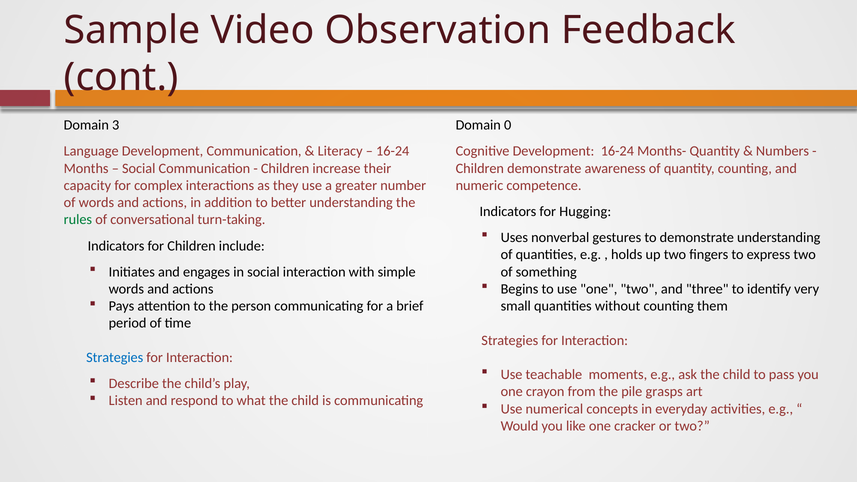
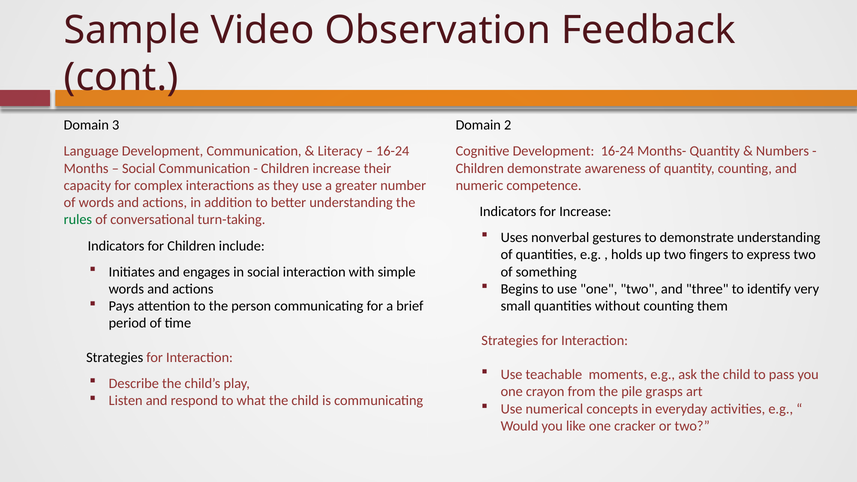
0: 0 -> 2 (508, 125)
for Hugging: Hugging -> Increase (585, 212)
Strategies colour: blue -> black (115, 358)
